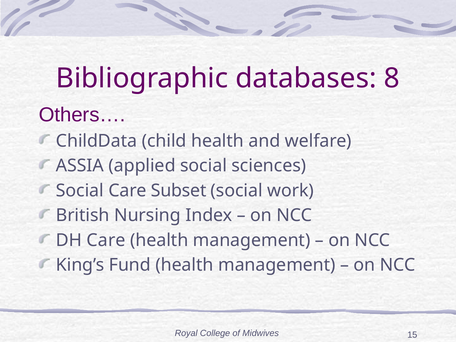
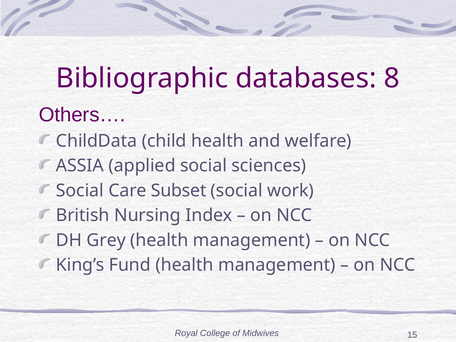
DH Care: Care -> Grey (106, 240)
